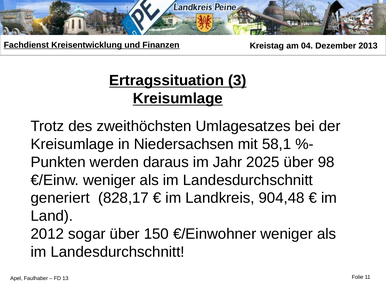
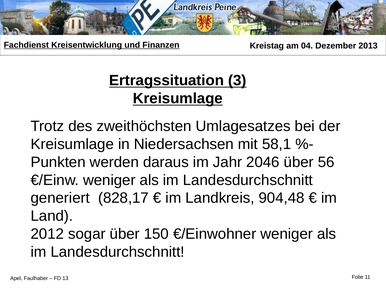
2025: 2025 -> 2046 (263, 162)
98: 98 -> 56 (326, 162)
